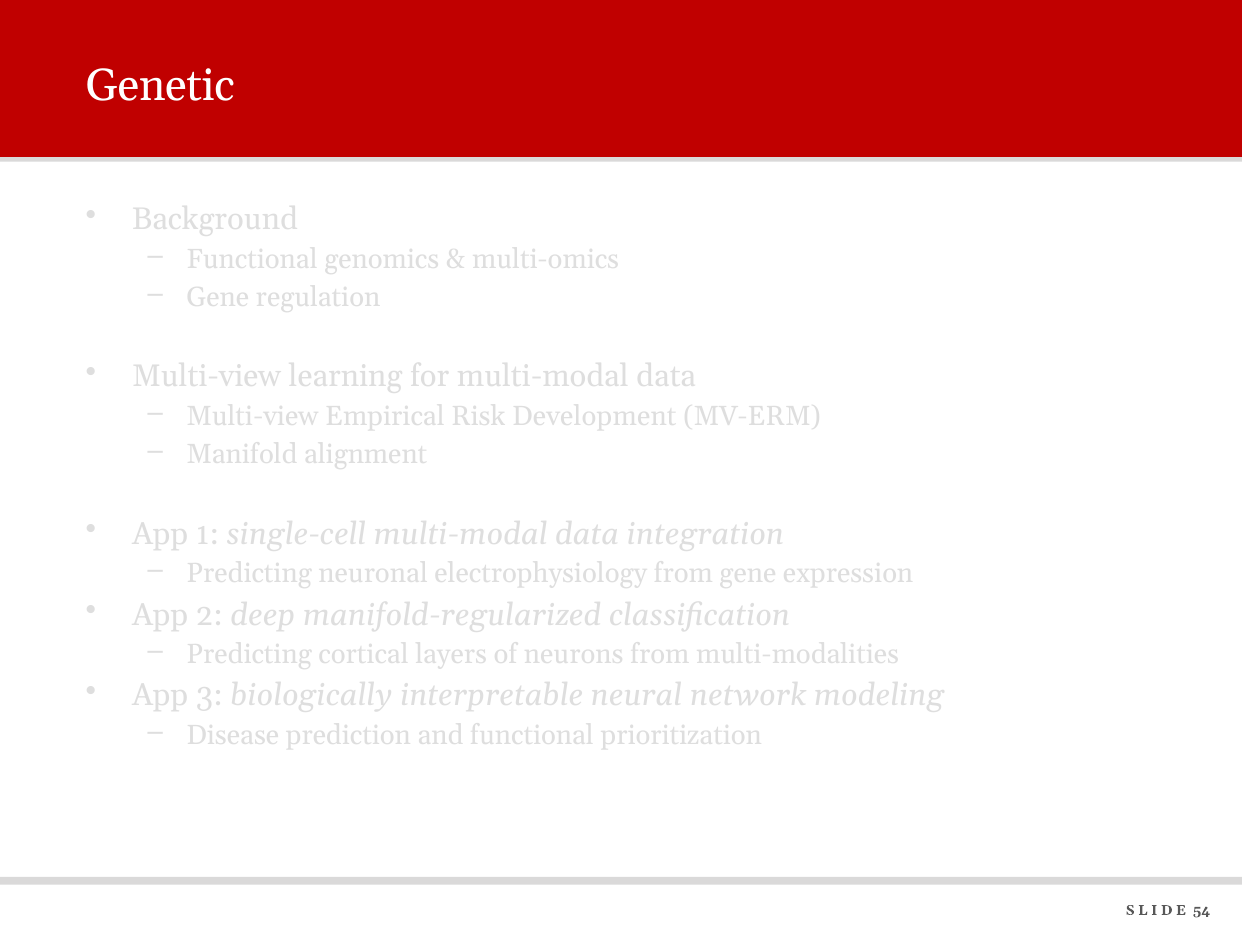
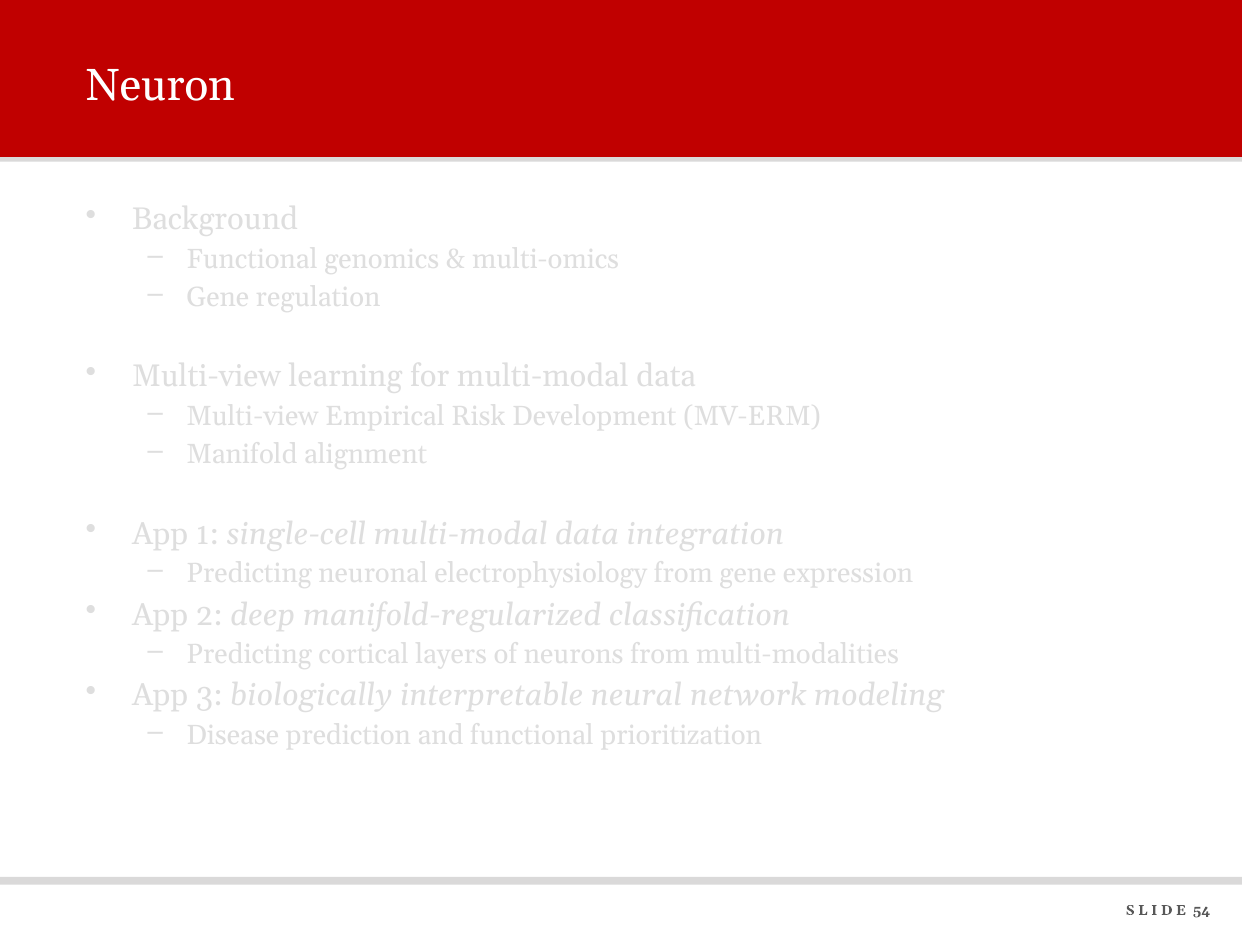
Genetic: Genetic -> Neuron (160, 86)
